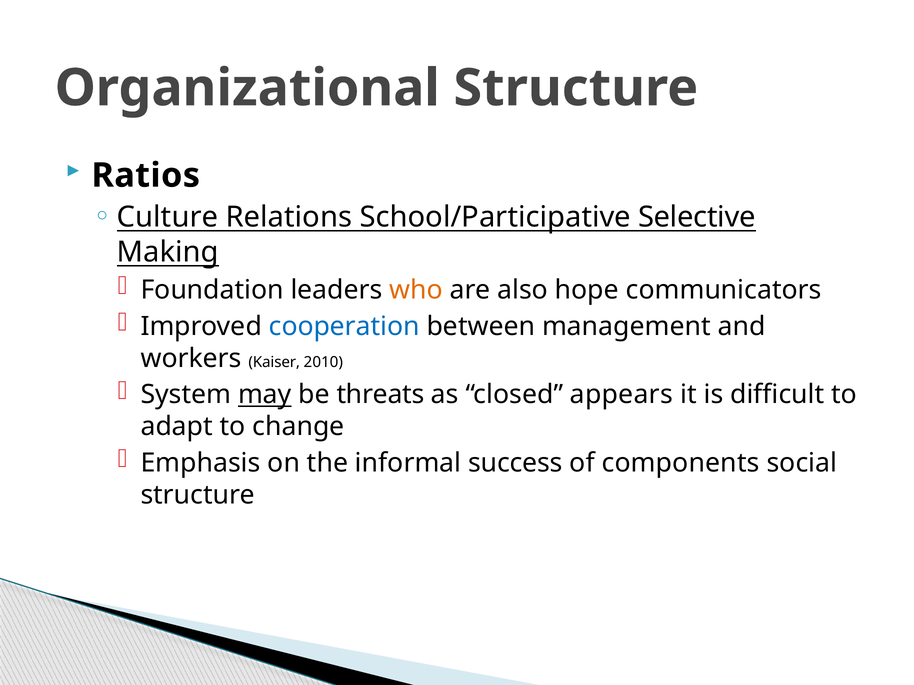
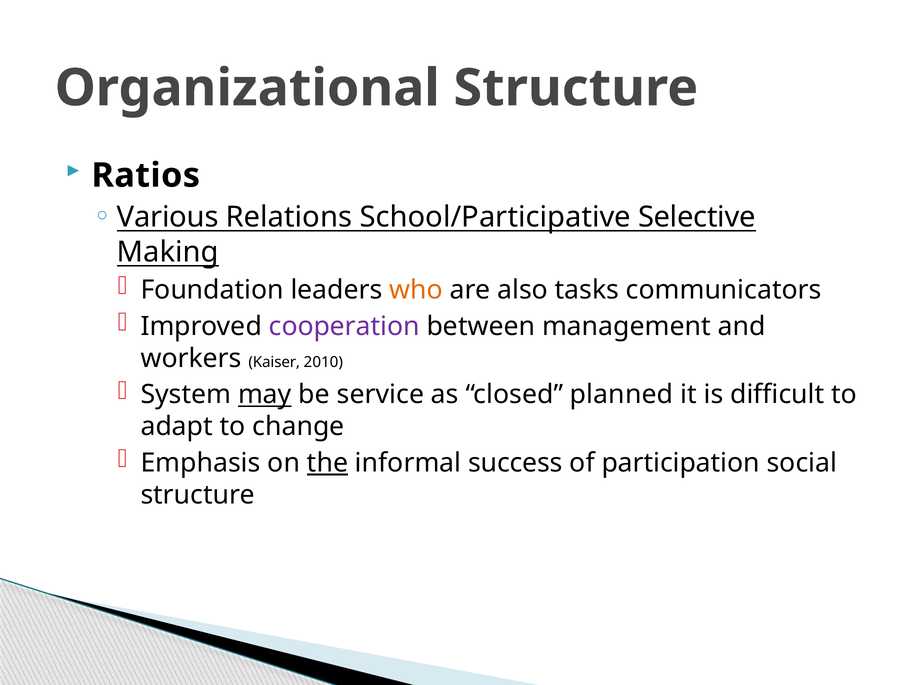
Culture: Culture -> Various (168, 217)
hope: hope -> tasks (587, 290)
cooperation colour: blue -> purple (344, 327)
threats: threats -> service (380, 395)
appears: appears -> planned (622, 395)
the underline: none -> present (327, 463)
components: components -> participation (681, 463)
